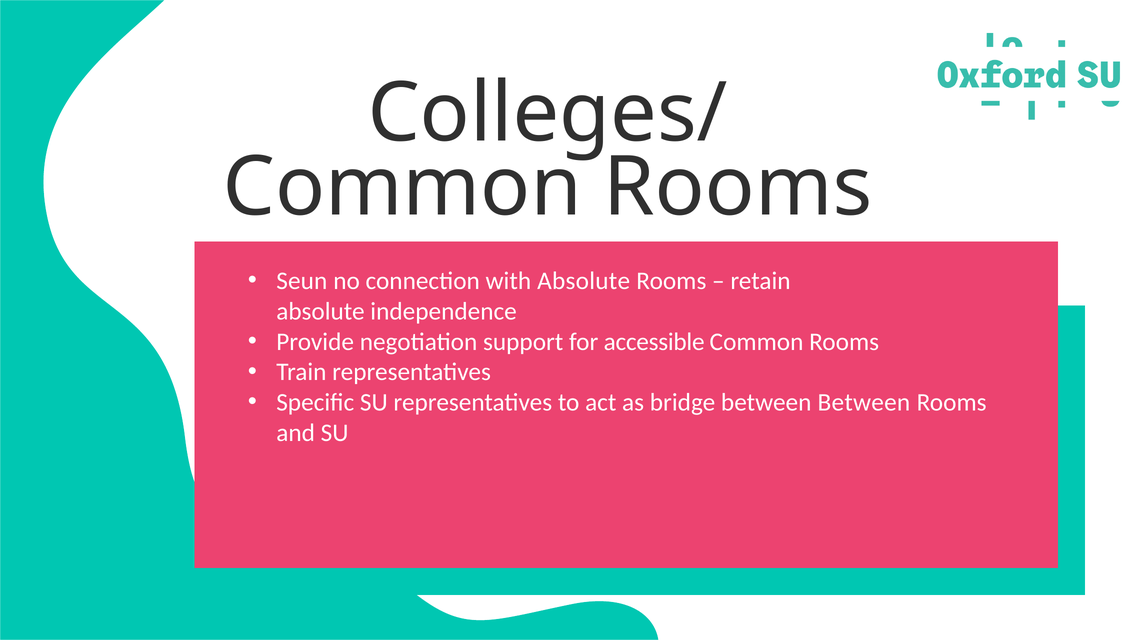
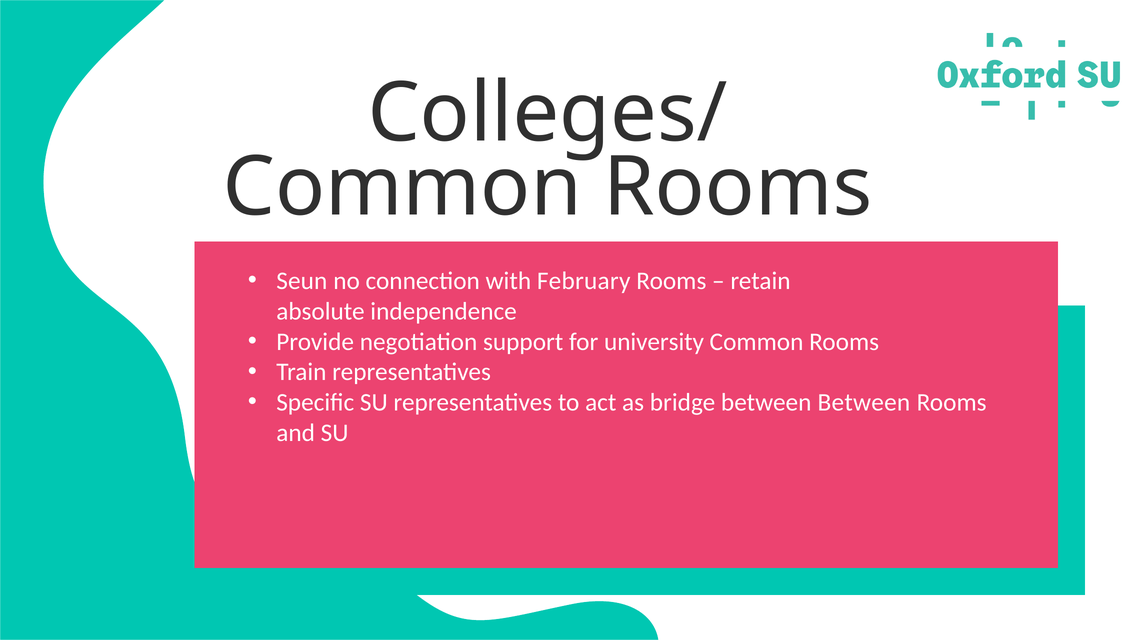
with Absolute: Absolute -> February (584, 281)
accessible: accessible -> university (654, 341)
